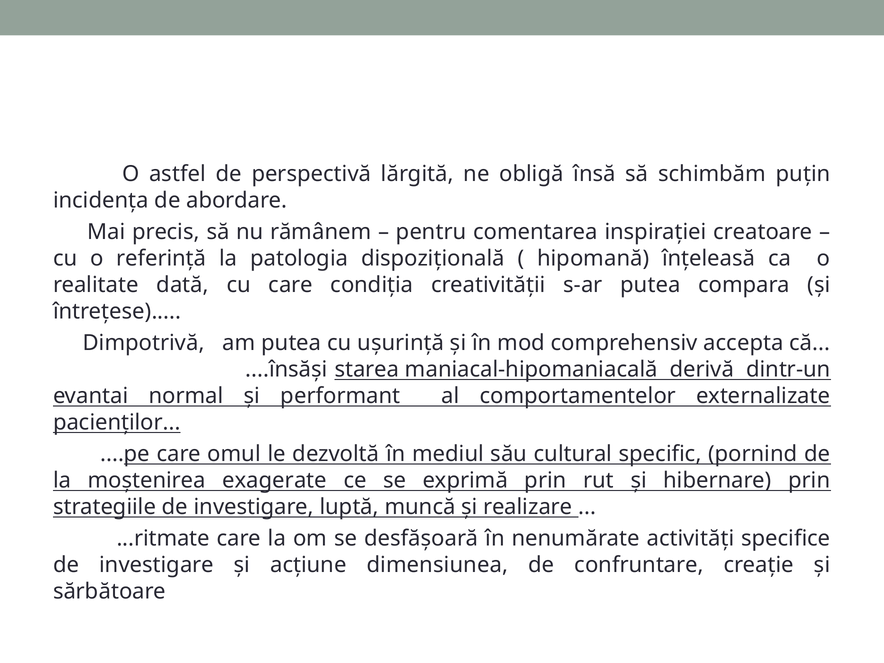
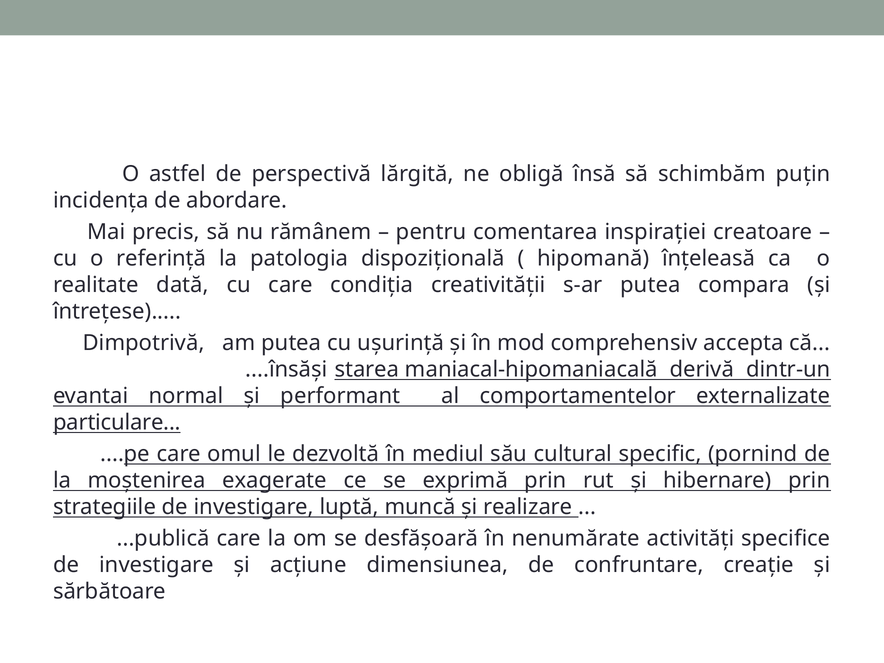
pacienților: pacienților -> particulare (117, 422)
...ritmate: ...ritmate -> ...publică (163, 538)
